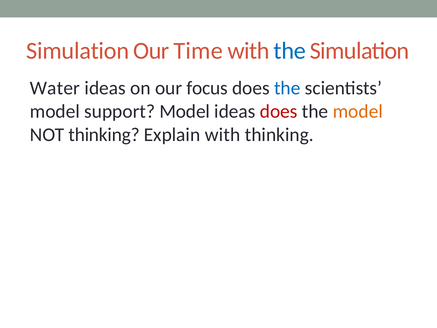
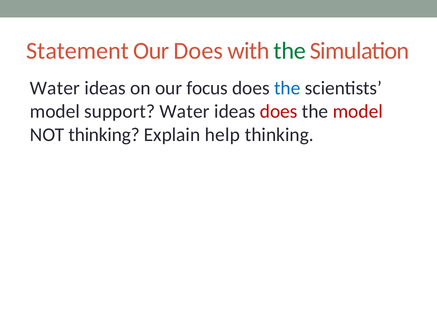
Simulation: Simulation -> Statement (78, 51)
Our Time: Time -> Does (198, 51)
the colour: blue -> green (290, 51)
support Model: Model -> Water (185, 111)
model colour: orange -> red (358, 111)
Explain with: with -> help (222, 135)
